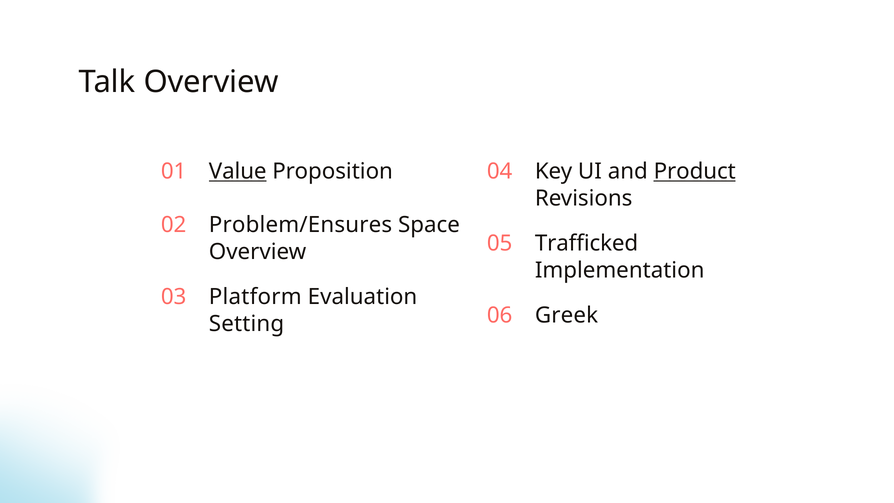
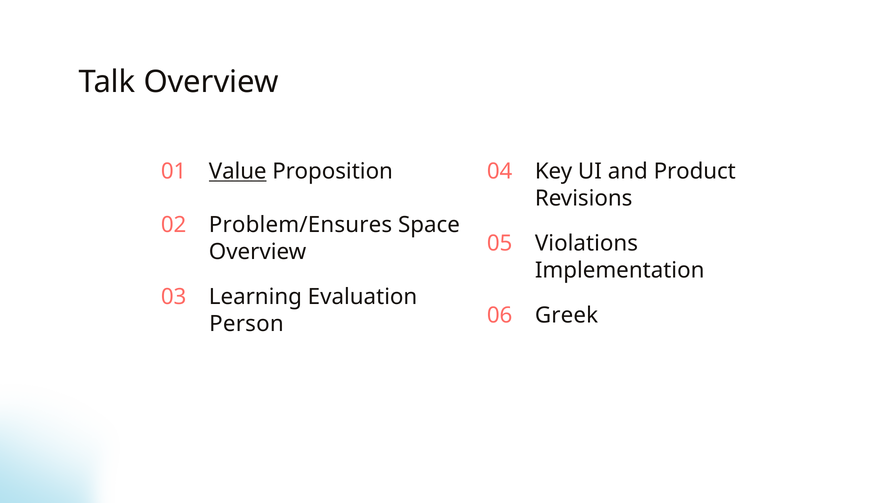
Product underline: present -> none (695, 171)
Trafficked: Trafficked -> Violations (586, 243)
Platform: Platform -> Learning (255, 297)
Setting: Setting -> Person (246, 324)
